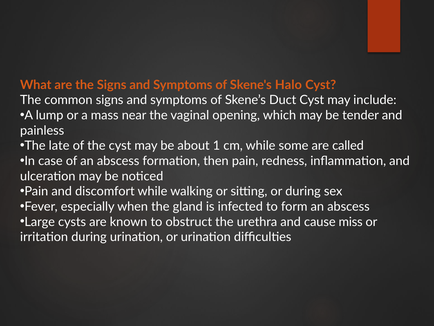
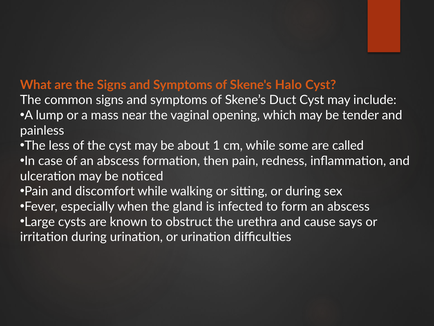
late: late -> less (59, 146)
miss: miss -> says (351, 222)
